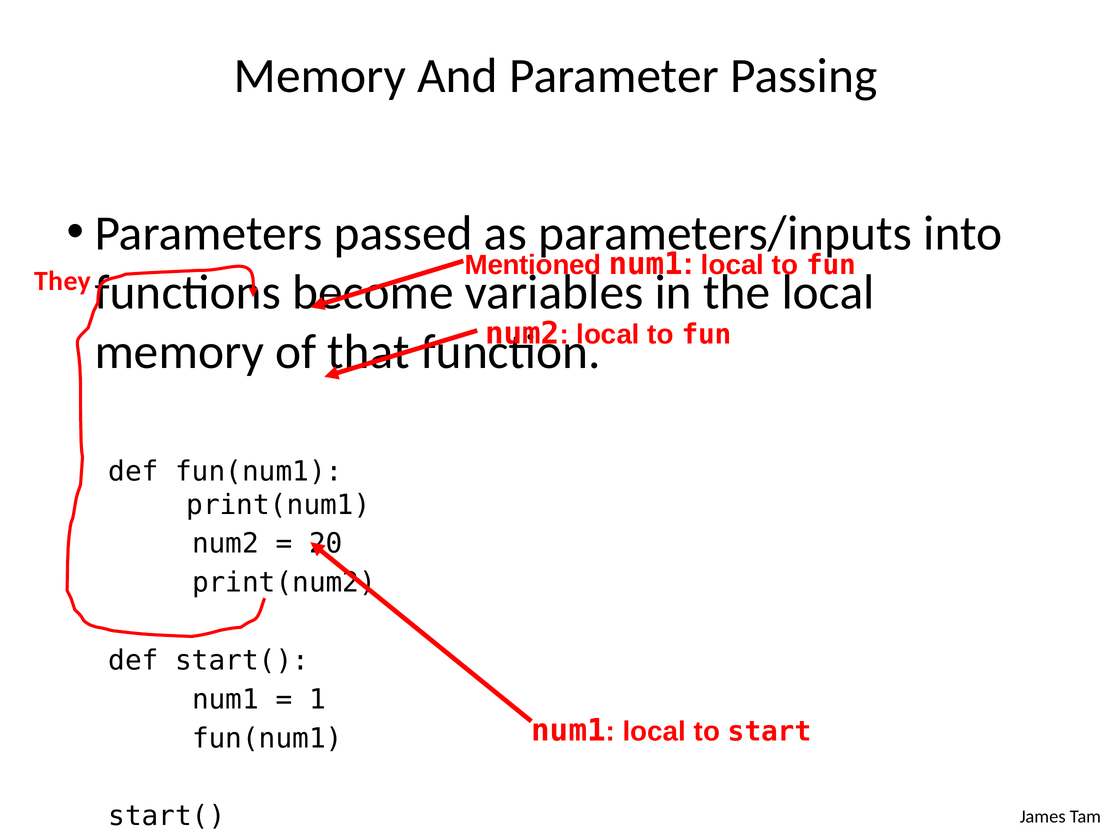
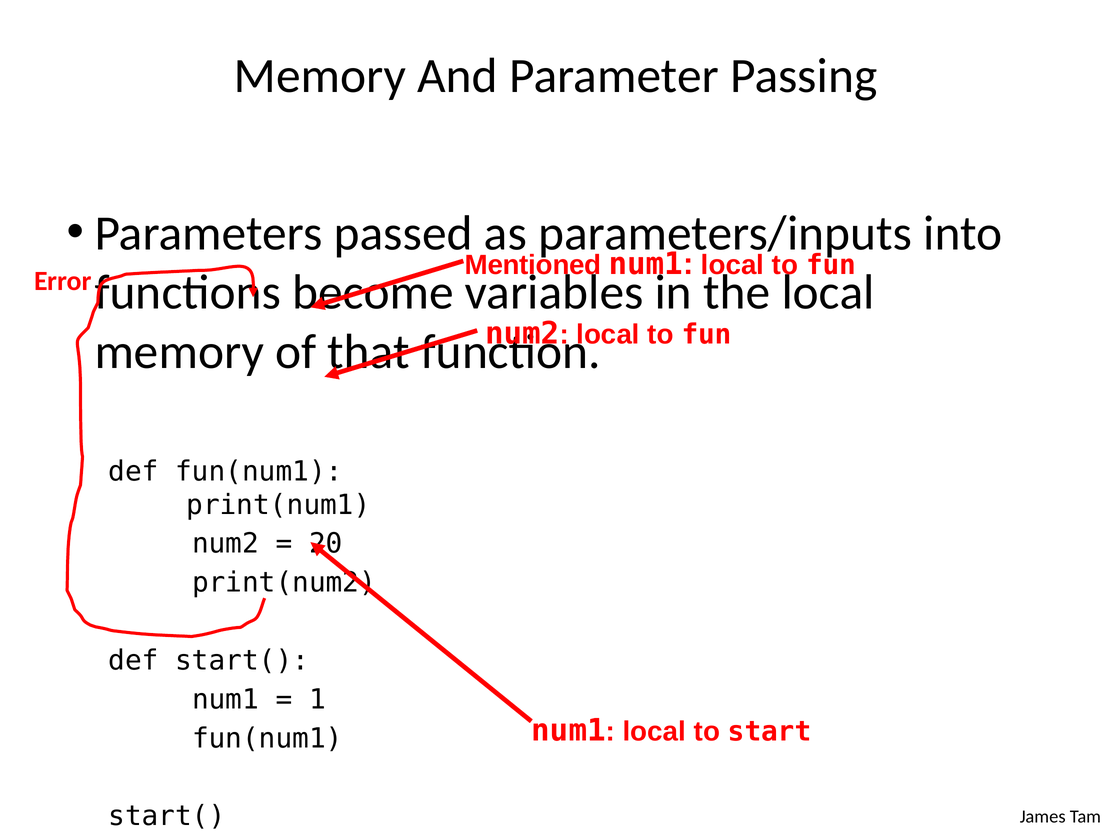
They: They -> Error (63, 281)
